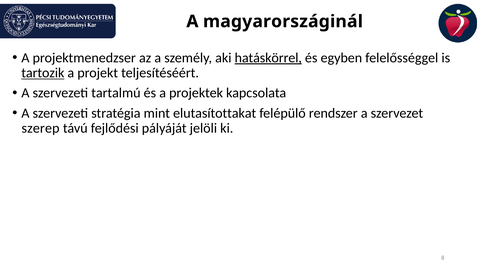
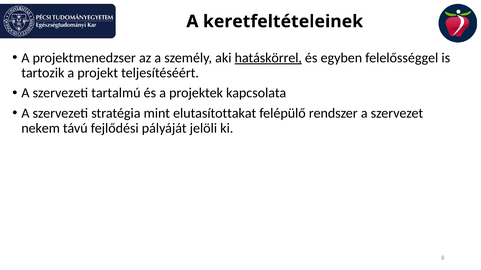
magyarországinál: magyarországinál -> keretfeltételeinek (283, 22)
tartozik underline: present -> none (43, 73)
szerep: szerep -> nekem (41, 129)
